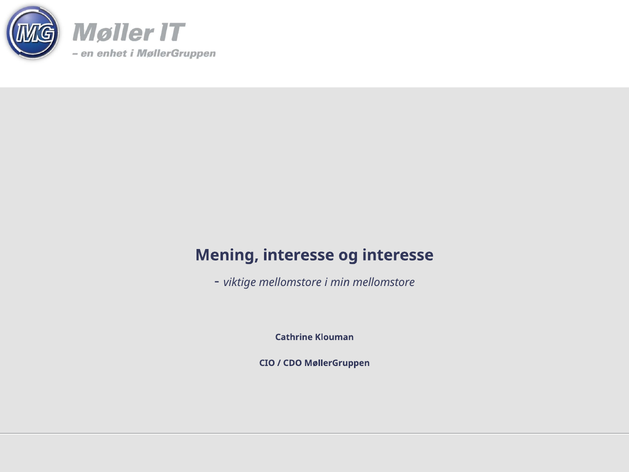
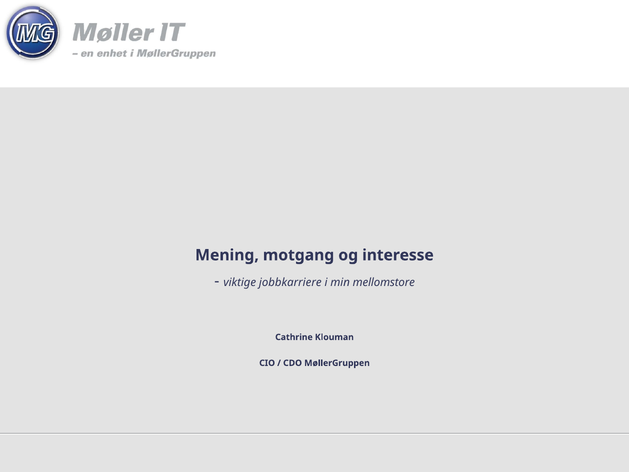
Mening interesse: interesse -> motgang (299, 255)
viktige mellomstore: mellomstore -> jobbkarriere (290, 282)
